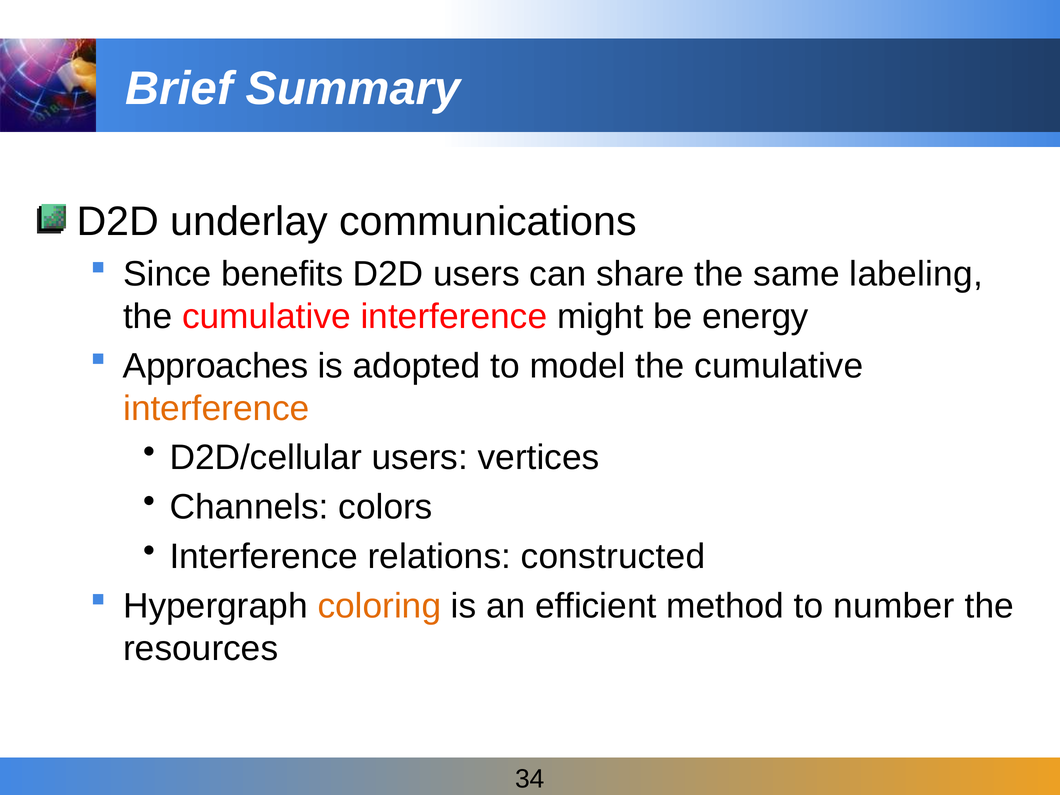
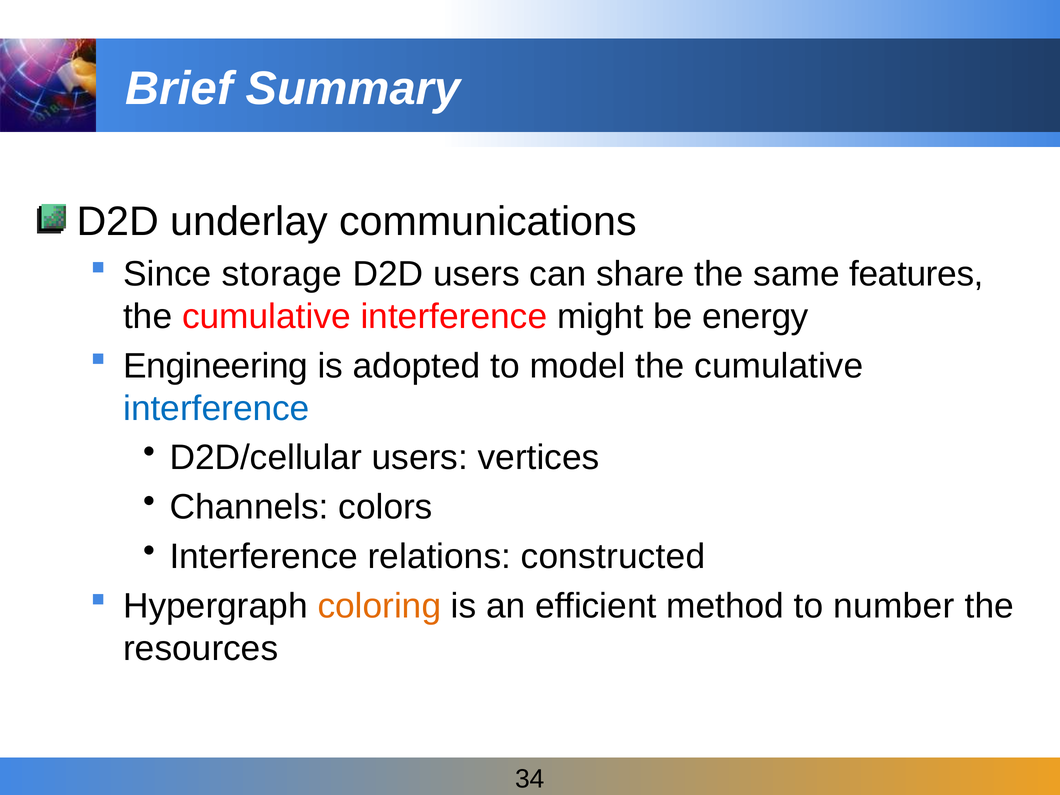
benefits: benefits -> storage (282, 274)
labeling: labeling -> features (916, 274)
Approaches: Approaches -> Engineering (216, 366)
interference colour: orange -> blue (216, 408)
